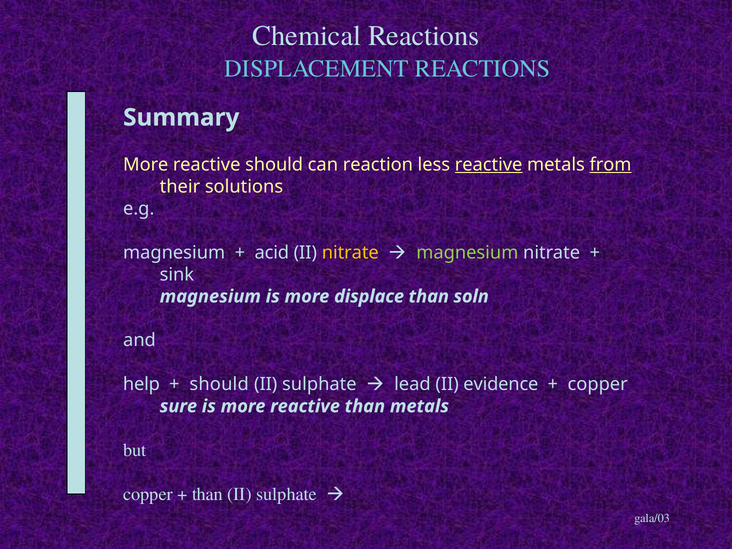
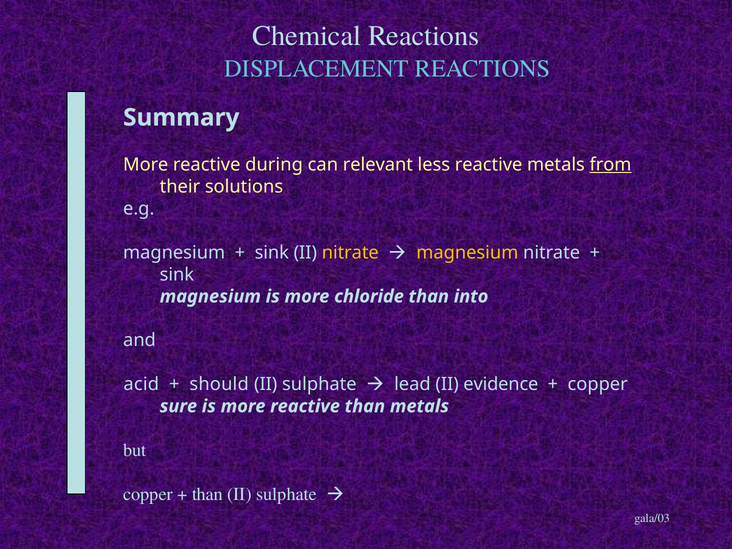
reactive should: should -> during (274, 165)
reaction: reaction -> relevant (378, 165)
reactive underline: present -> none (489, 165)
acid: acid -> sink (272, 253)
magnesium colour: light green -> yellow (467, 253)
displace: displace -> chloride (369, 296)
soln: soln -> into (471, 296)
help: help -> acid (141, 384)
